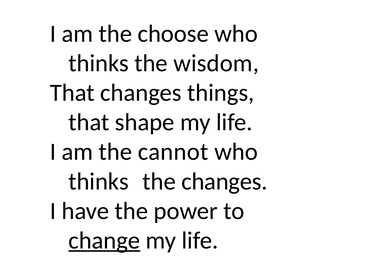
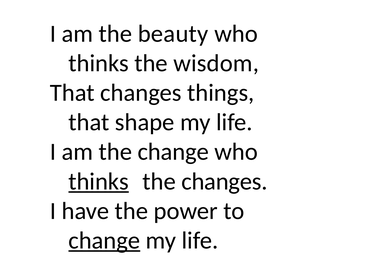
choose: choose -> beauty (173, 34)
the cannot: cannot -> change (173, 152)
thinks underline: none -> present (99, 182)
